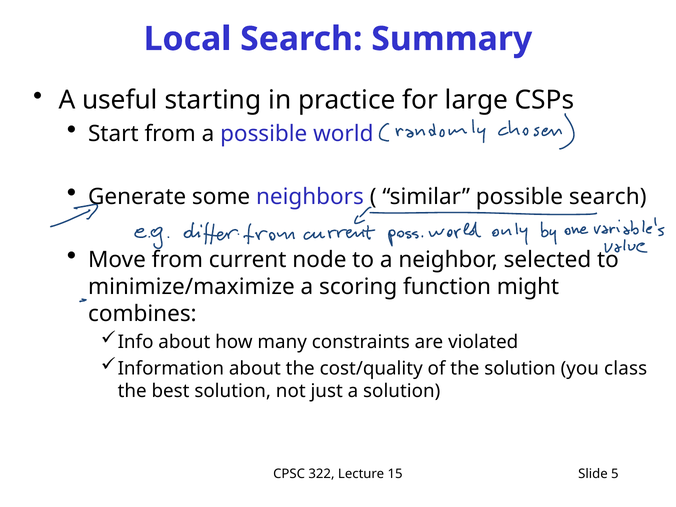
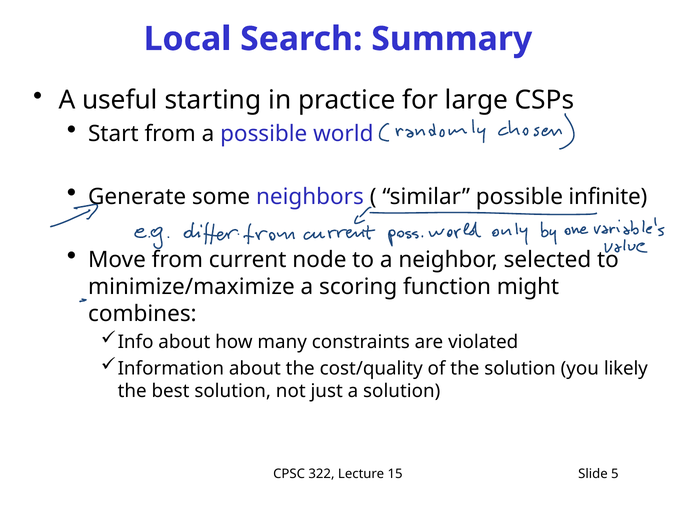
possible search: search -> infinite (608, 197)
class: class -> likely (626, 369)
